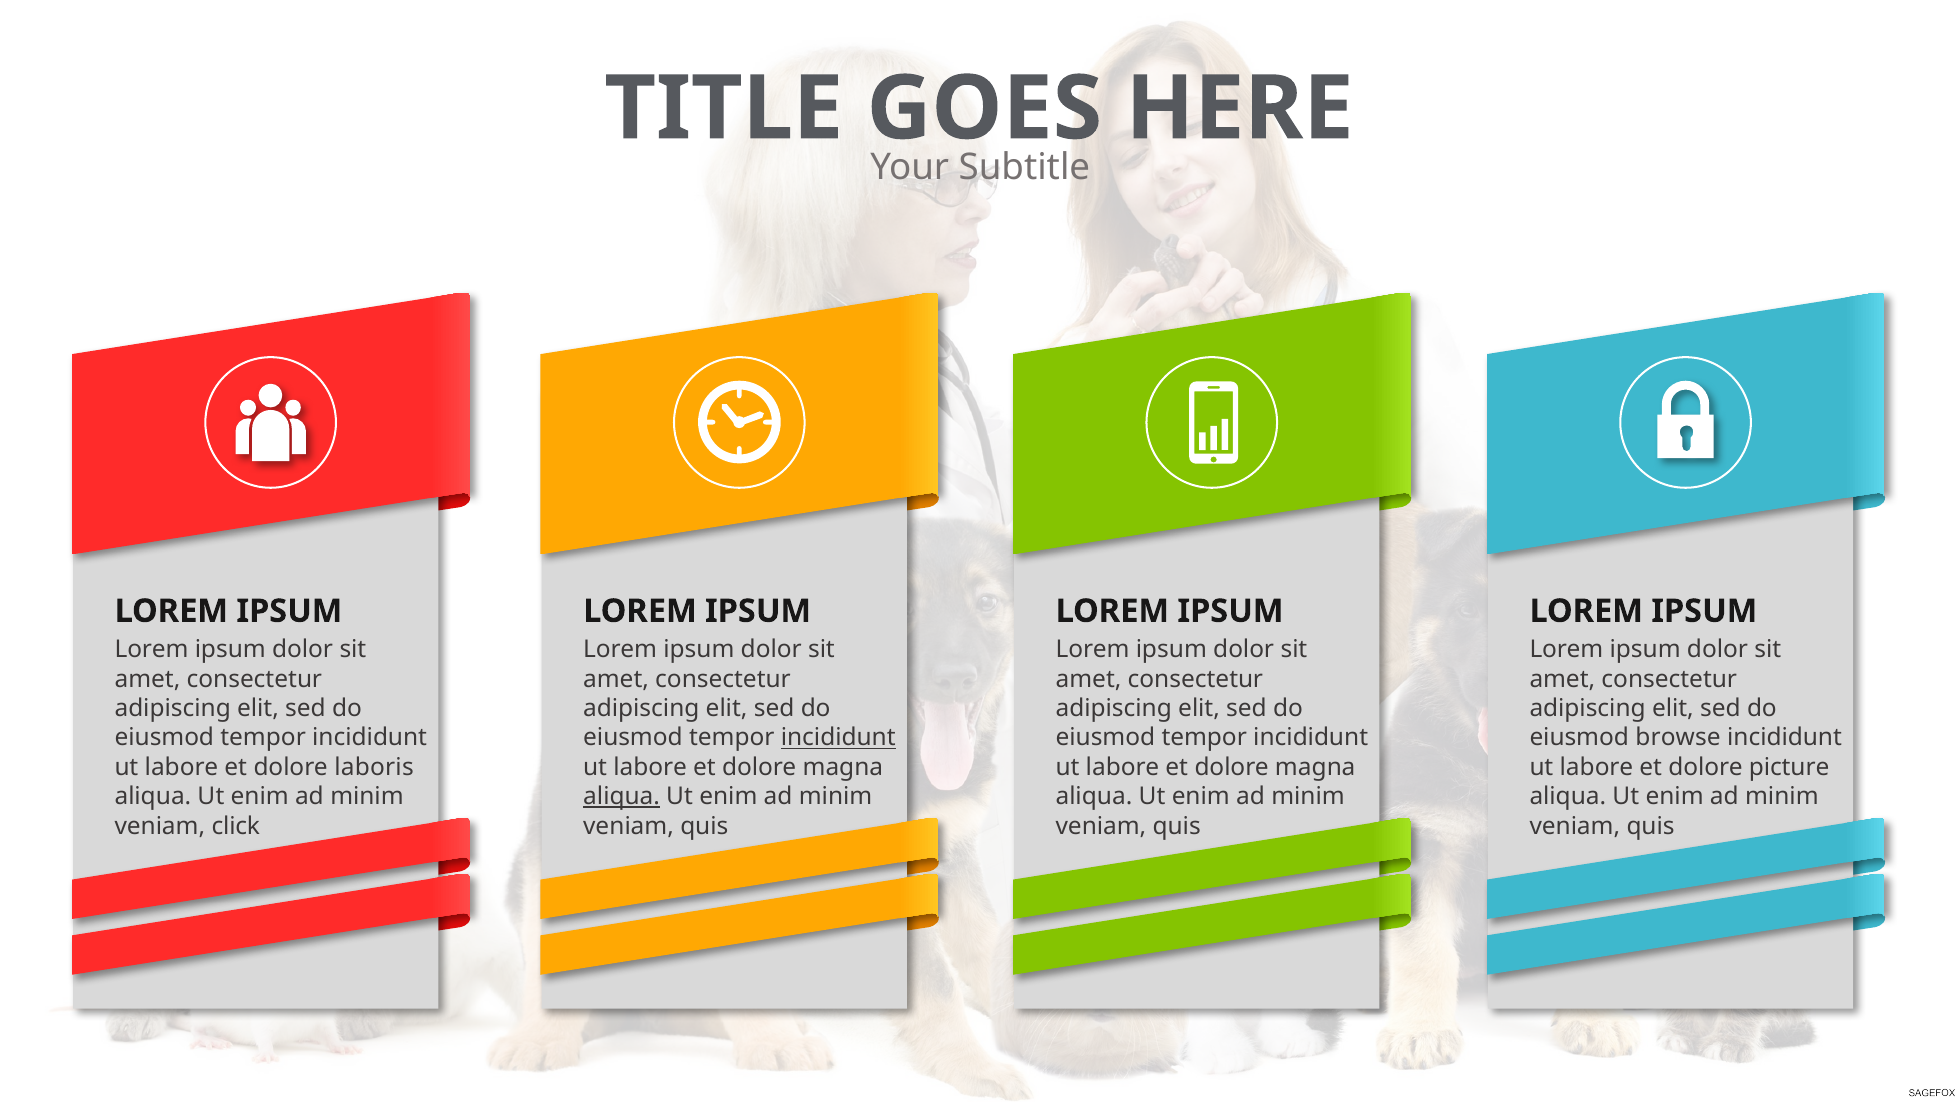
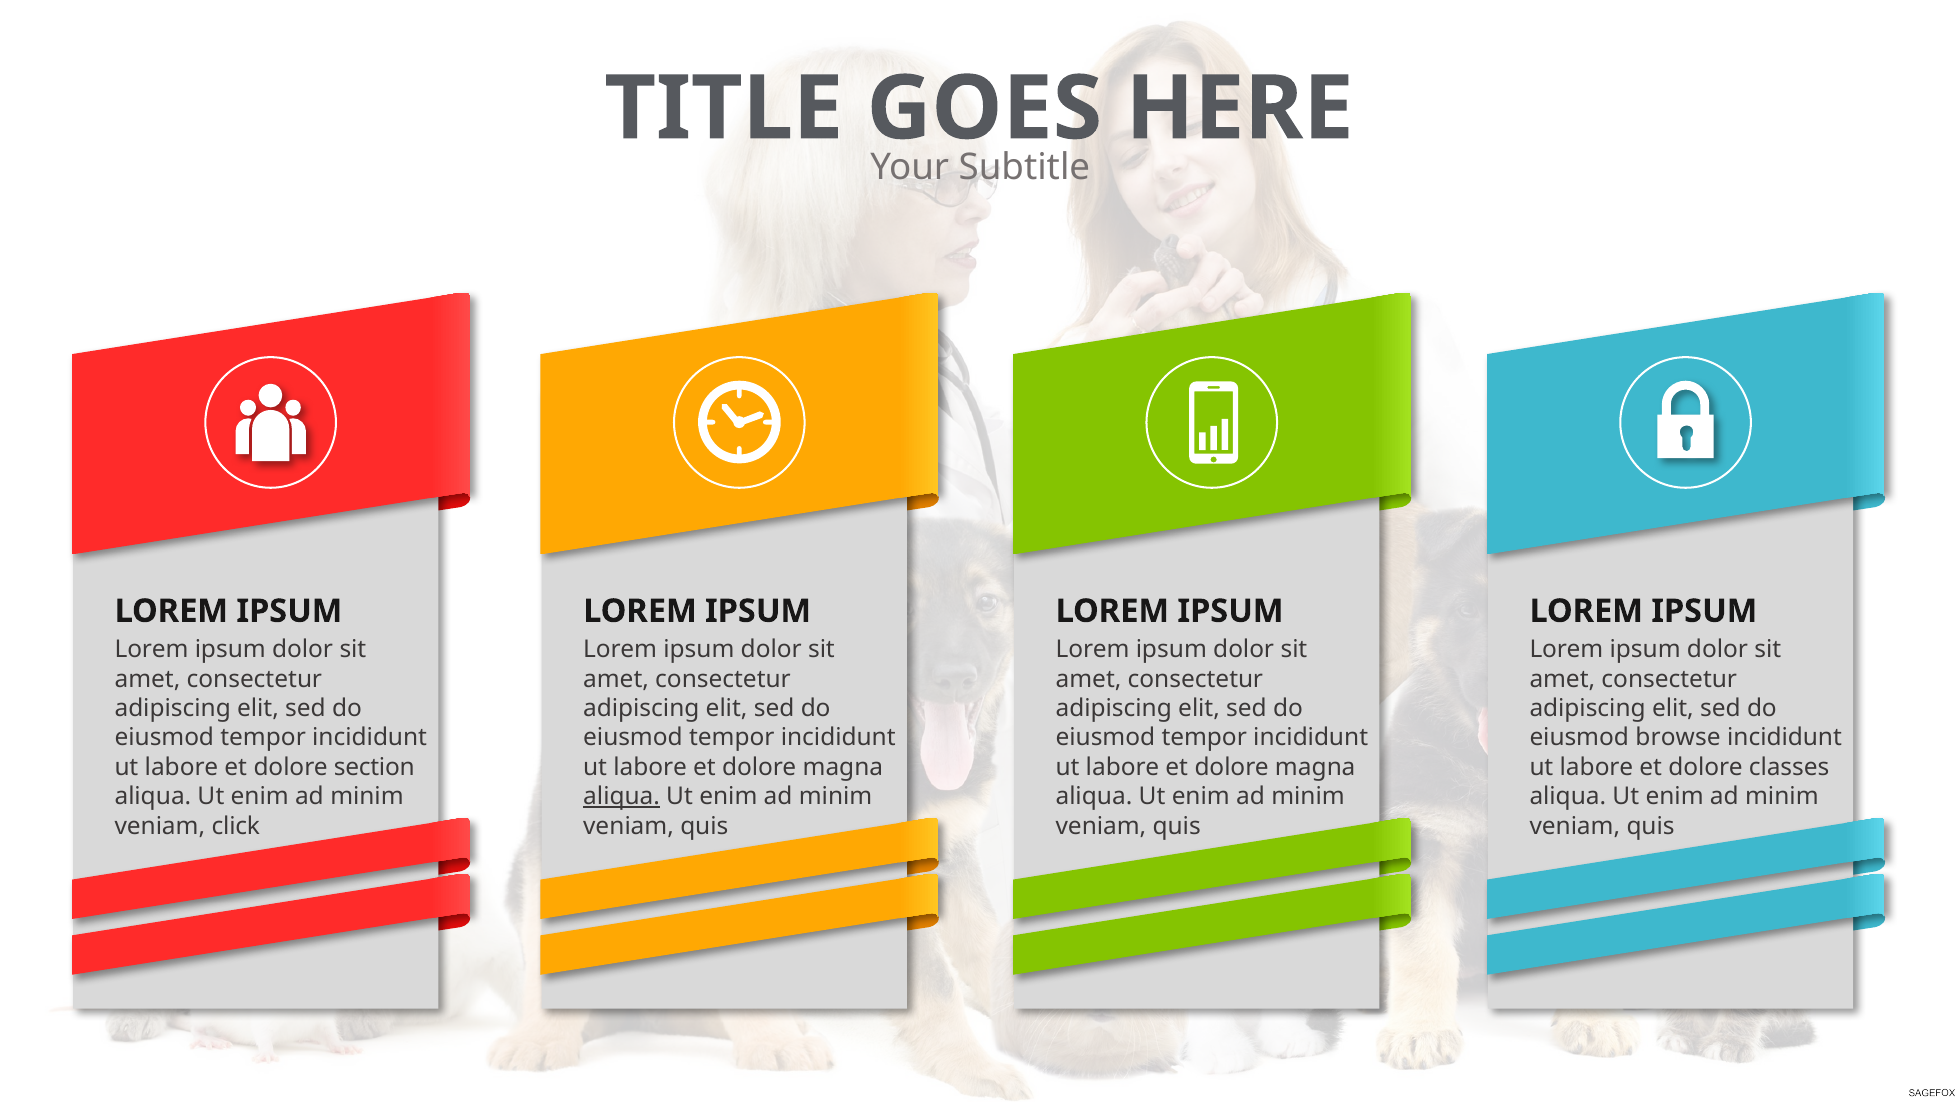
incididunt underline: present -> none (838, 738)
laboris: laboris -> section (374, 767)
picture: picture -> classes (1789, 767)
